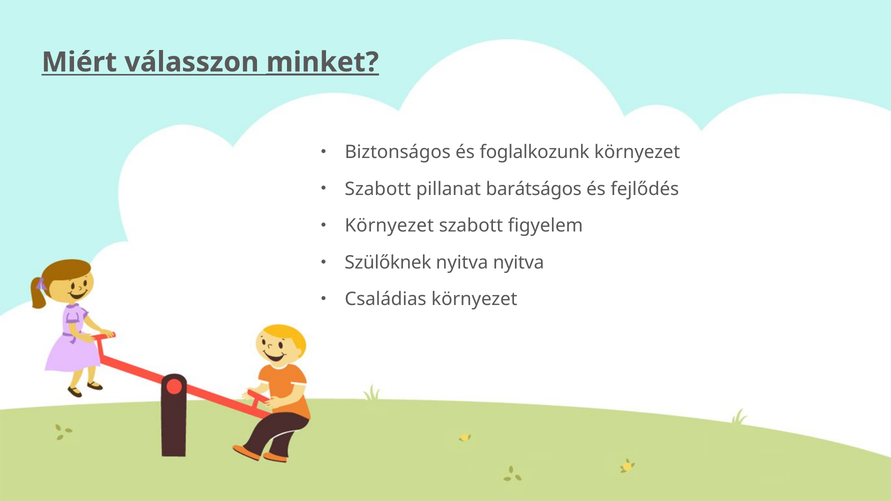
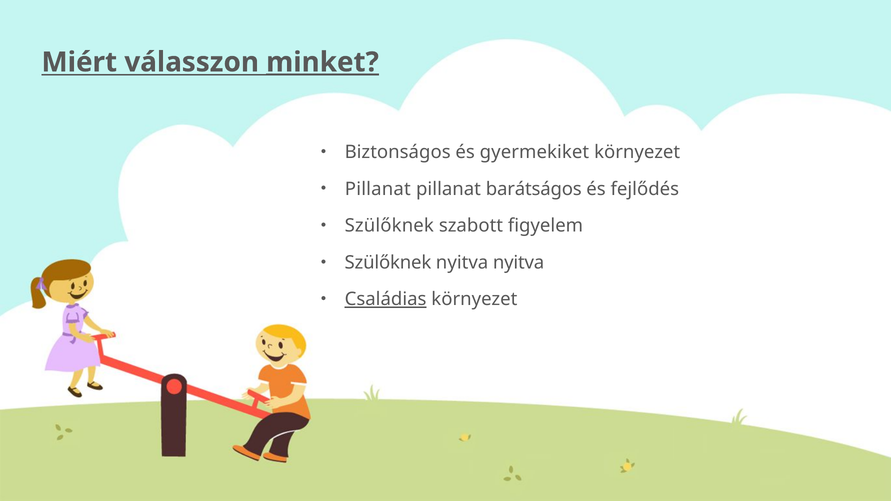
foglalkozunk: foglalkozunk -> gyermekiket (534, 152)
Szabott: Szabott -> Pillanat (378, 189)
Környezet: Környezet -> Szülőknek (389, 226)
Családias underline: none -> present (386, 299)
